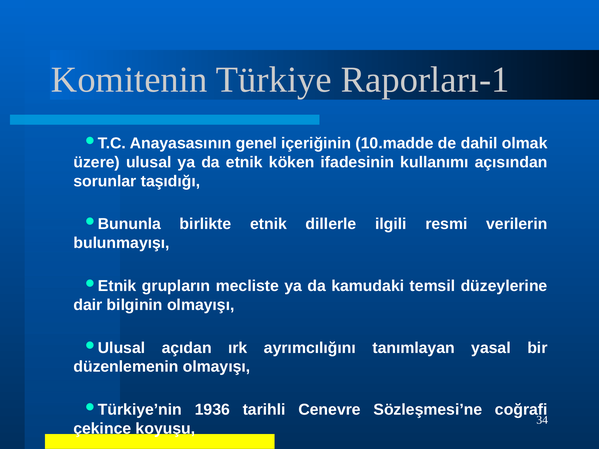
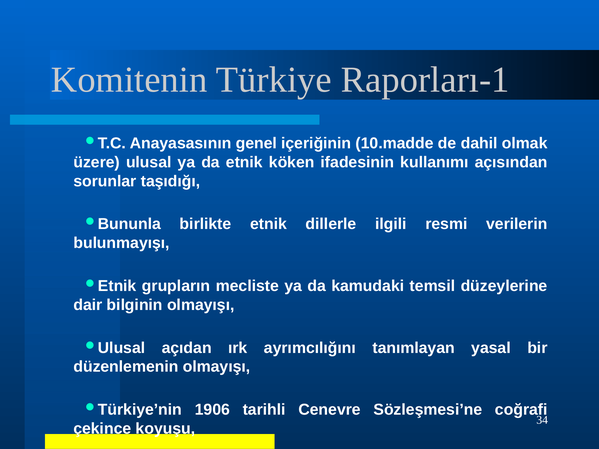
1936: 1936 -> 1906 (212, 410)
